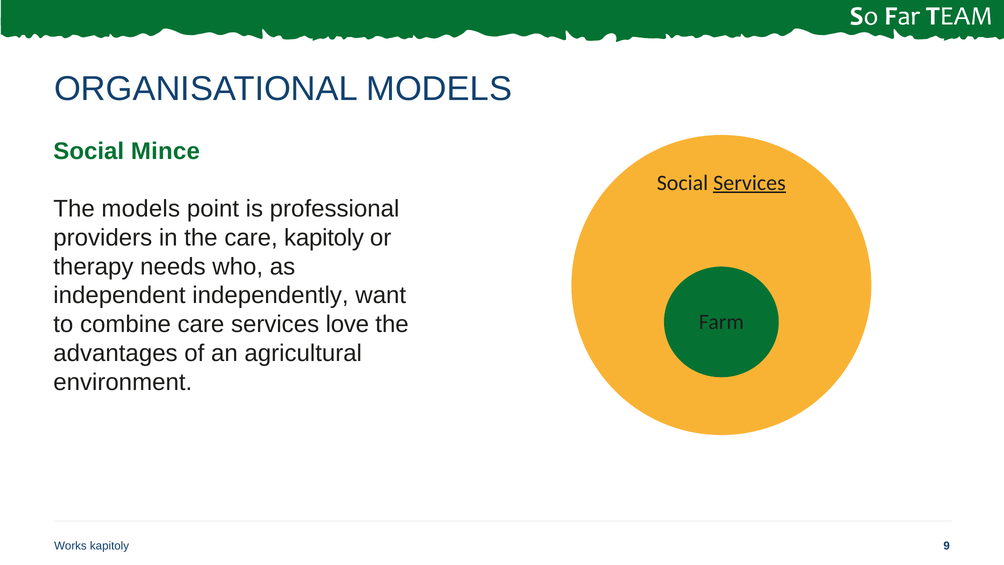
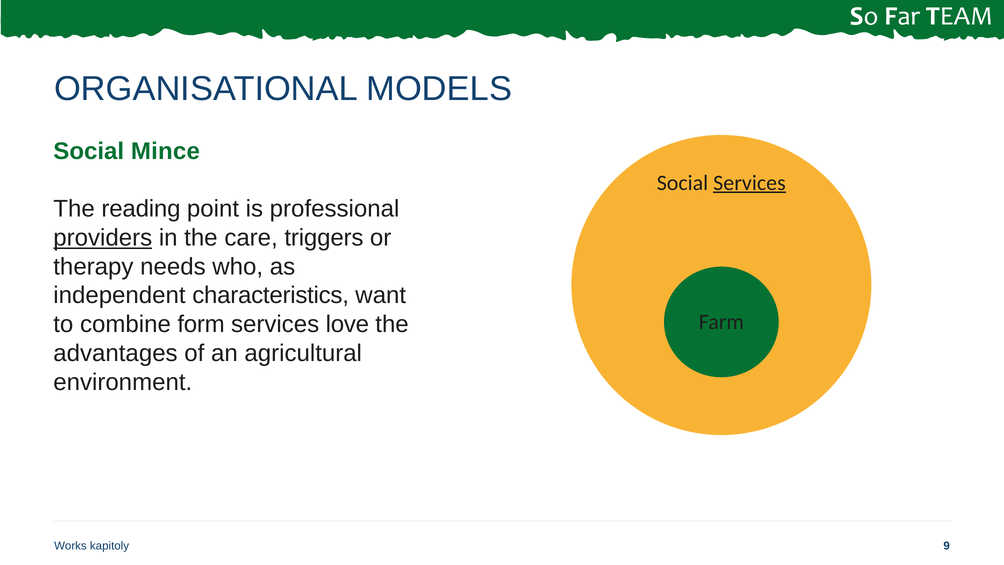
The models: models -> reading (141, 209)
providers underline: none -> present (103, 238)
care kapitoly: kapitoly -> triggers (324, 238)
independently: independently -> characteristics (271, 295)
combine care: care -> form (201, 324)
